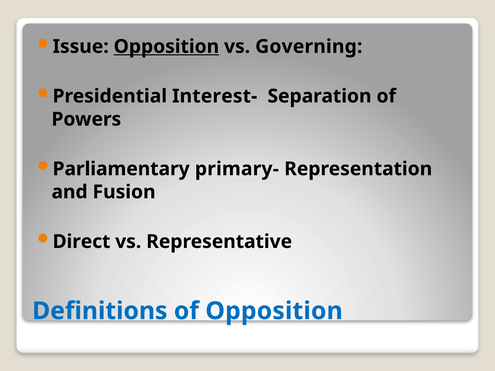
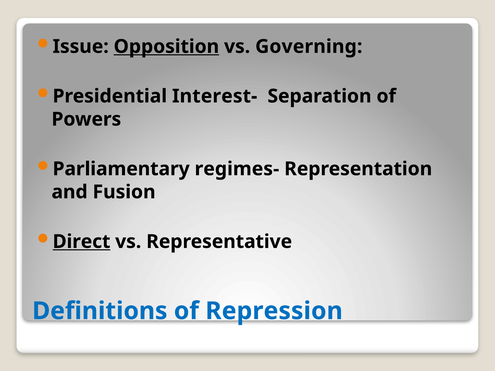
primary-: primary- -> regimes- (237, 169)
Direct underline: none -> present (81, 242)
of Opposition: Opposition -> Repression (274, 311)
